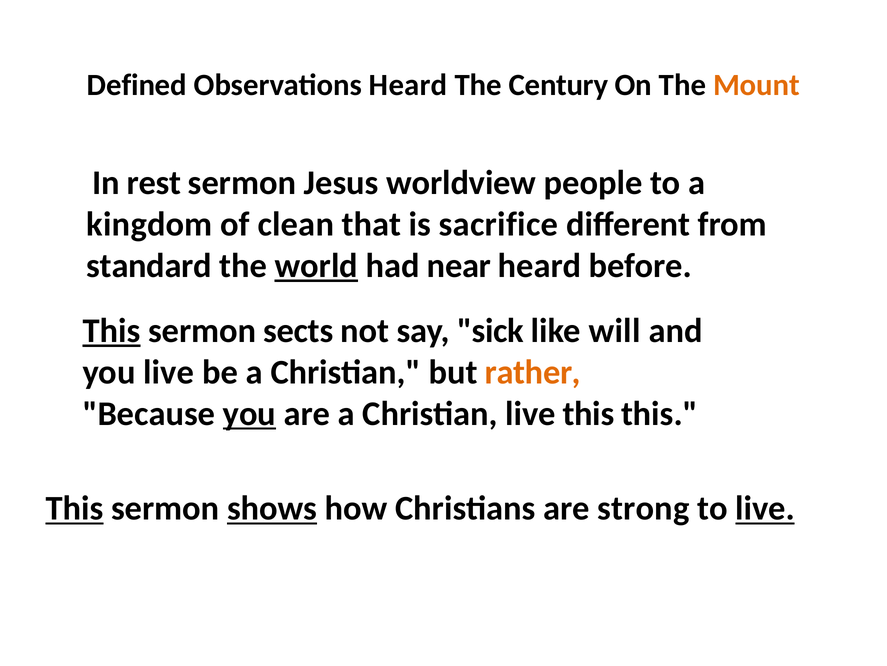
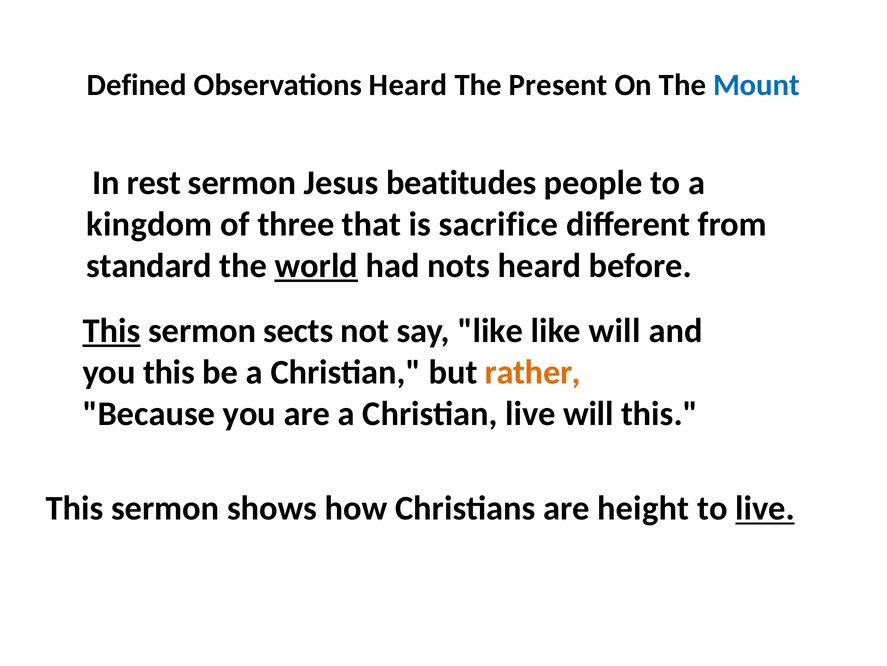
Century: Century -> Present (558, 85)
Mount colour: orange -> blue (757, 85)
worldview: worldview -> beatitudes (461, 183)
clean: clean -> three (296, 224)
near: near -> nots (459, 266)
say sick: sick -> like (490, 330)
you live: live -> this (169, 372)
you underline: present -> none (249, 413)
live this: this -> will (588, 413)
This underline: present -> none (75, 508)
shows underline: present -> none (272, 508)
strong: strong -> height (643, 508)
